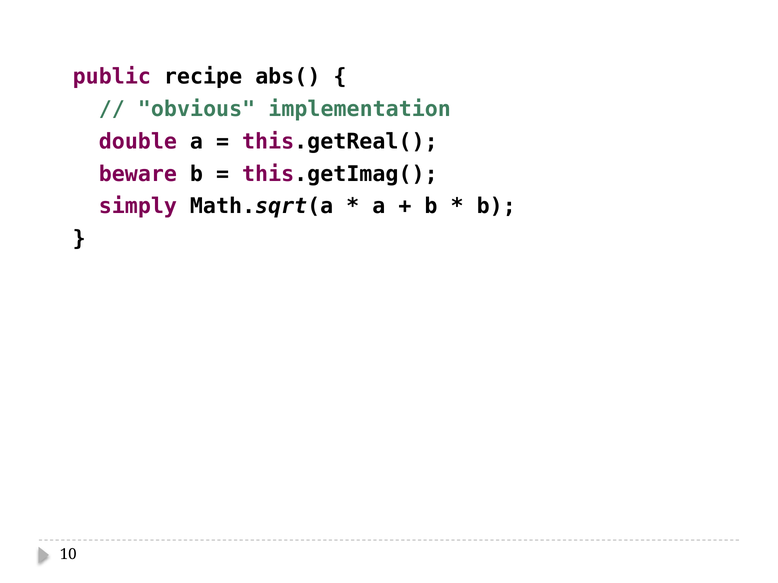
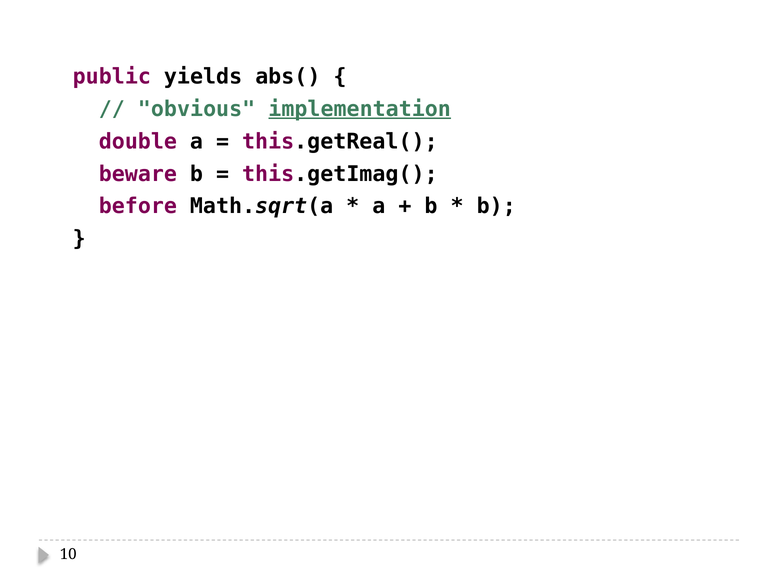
recipe: recipe -> yields (203, 77)
implementation underline: none -> present (360, 109)
simply: simply -> before (138, 207)
